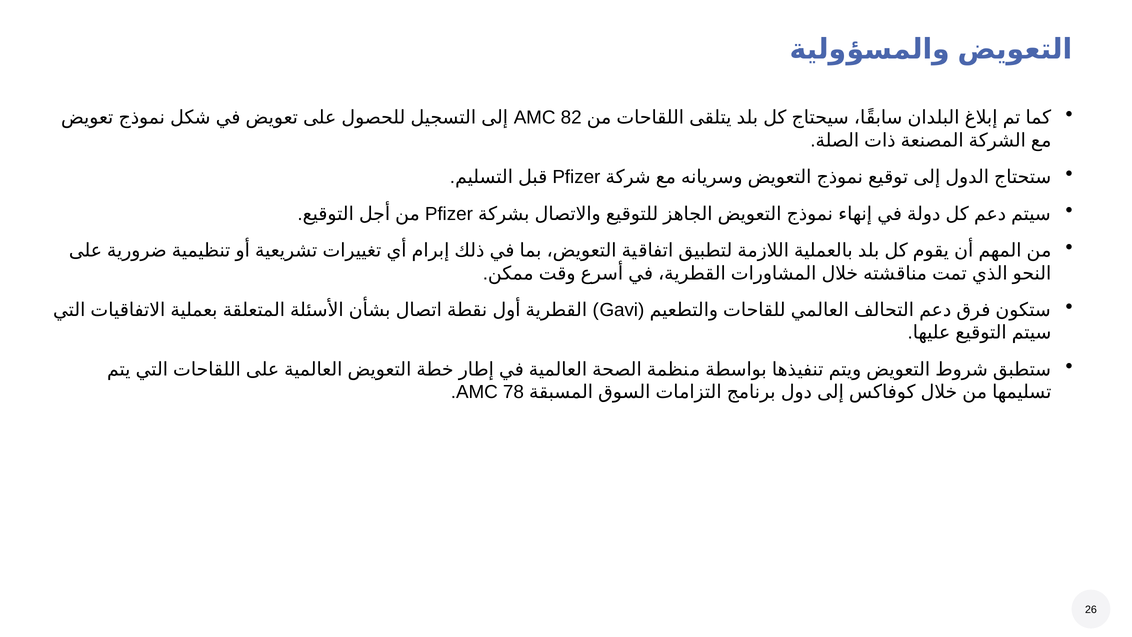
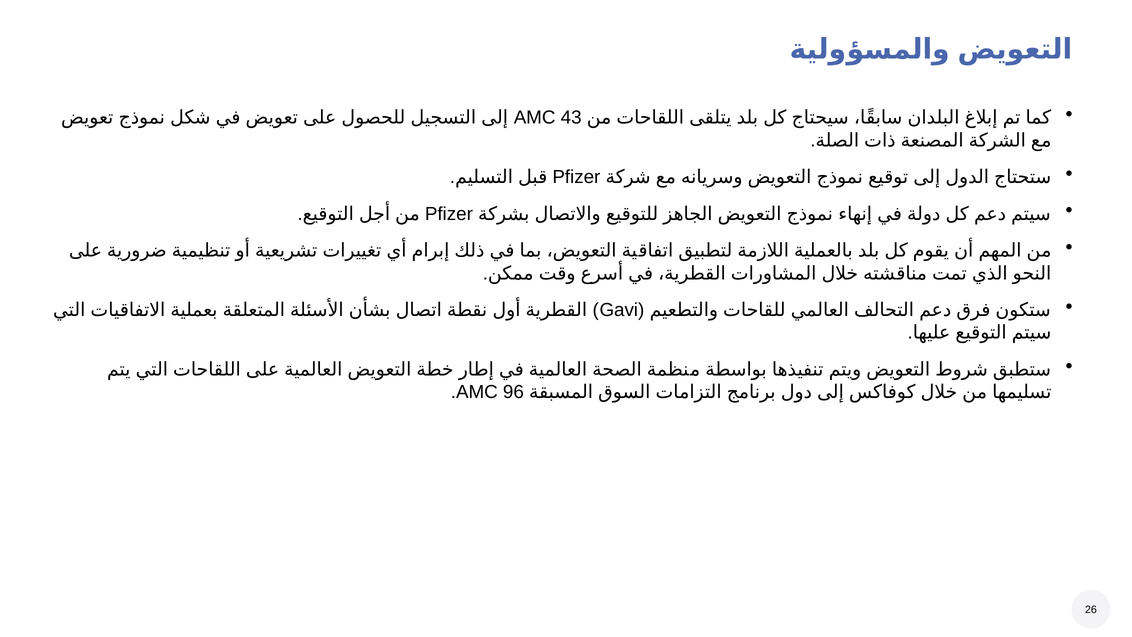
82: 82 -> 43 (571, 118)
78: 78 -> 96 (513, 392)
